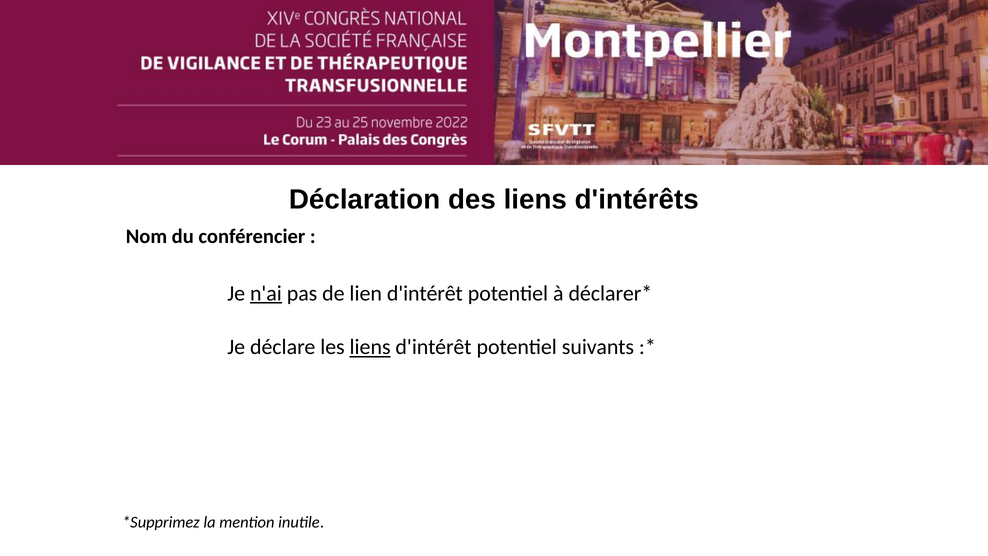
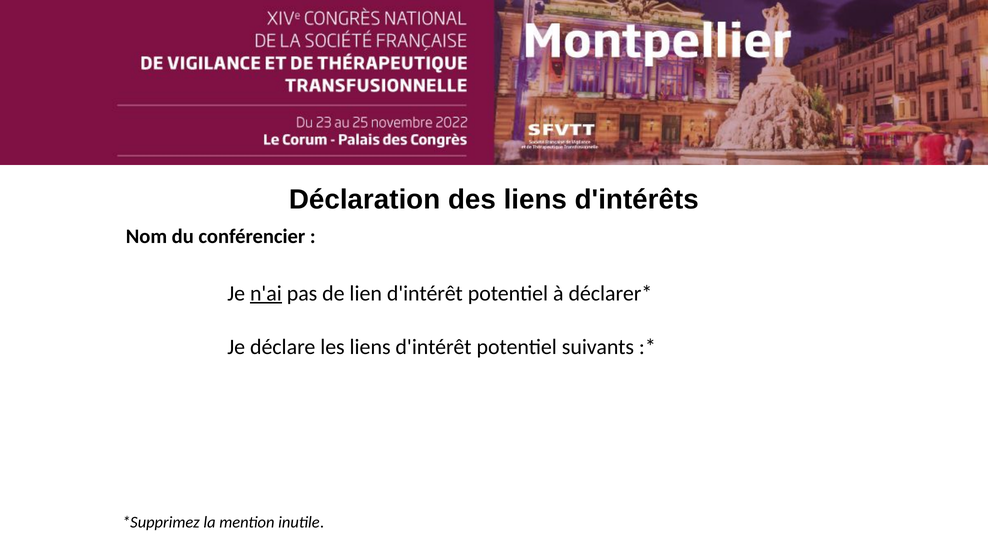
liens underline: present -> none (370, 347)
